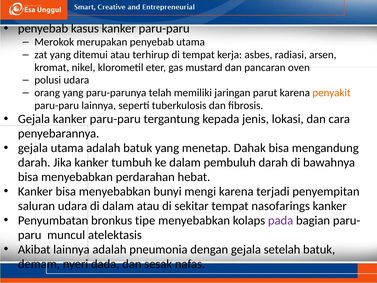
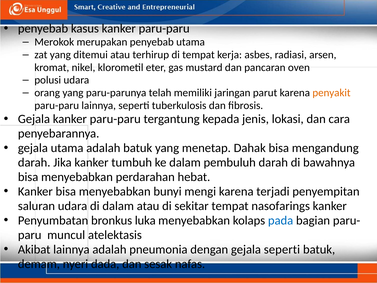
tipe: tipe -> luka (145, 220)
pada colour: purple -> blue (281, 220)
gejala setelah: setelah -> seperti (282, 249)
